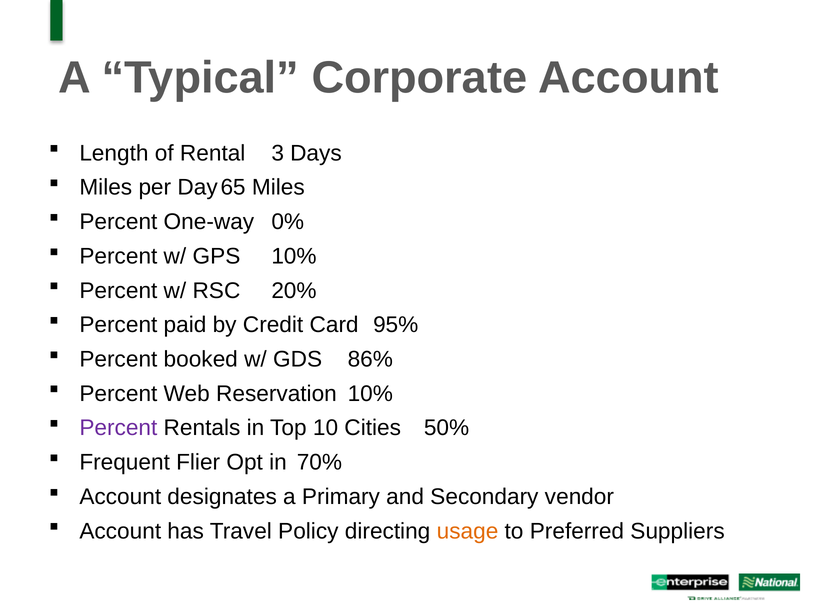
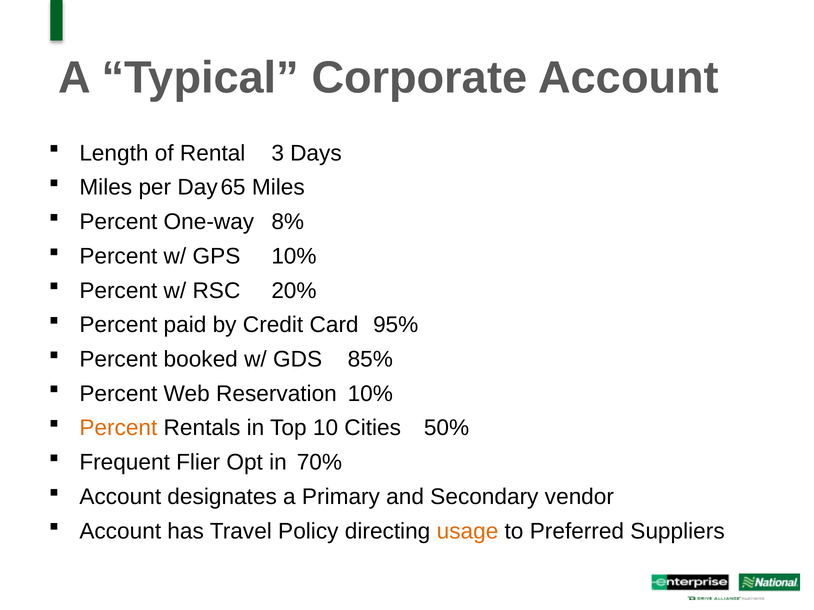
0%: 0% -> 8% (288, 222)
86%: 86% -> 85% (370, 360)
Percent colour: purple -> orange (118, 428)
